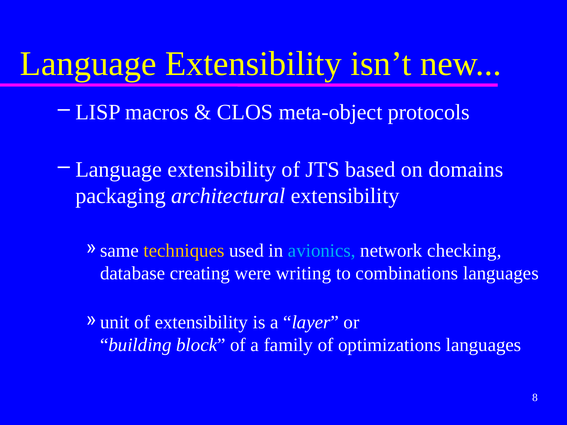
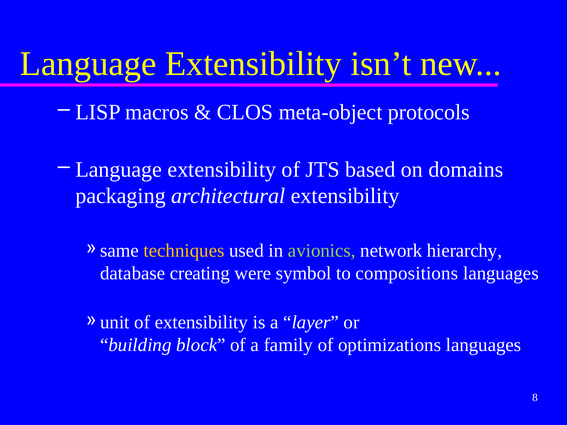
avionics colour: light blue -> light green (322, 251)
checking: checking -> hierarchy (465, 251)
writing: writing -> symbol (304, 273)
combinations: combinations -> compositions (407, 273)
